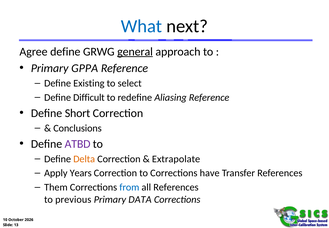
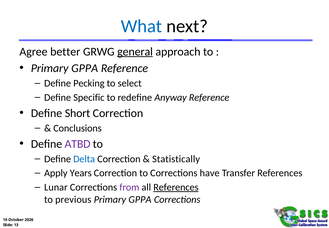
Agree define: define -> better (65, 52)
Existing: Existing -> Pecking (89, 83)
Difficult: Difficult -> Specific (89, 97)
Aliasing: Aliasing -> Anyway (171, 97)
Delta colour: orange -> blue (84, 159)
Extrapolate: Extrapolate -> Statistically (176, 159)
Them: Them -> Lunar (56, 187)
from colour: blue -> purple (129, 187)
References underline: none -> present (176, 187)
DATA: DATA -> GPPA (140, 199)
